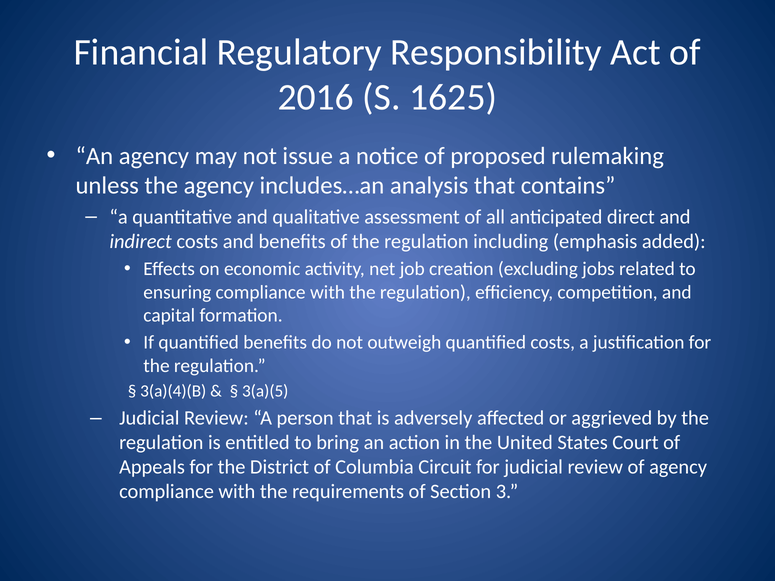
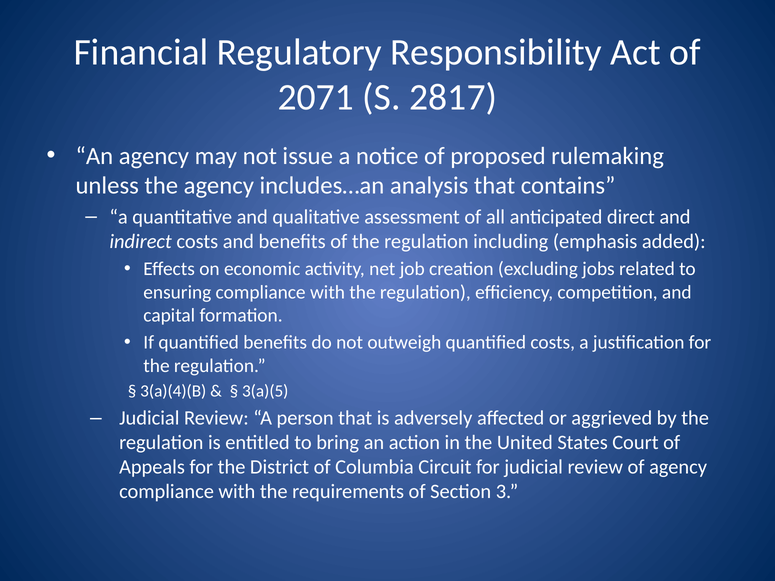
2016: 2016 -> 2071 (316, 98)
1625: 1625 -> 2817 (453, 98)
